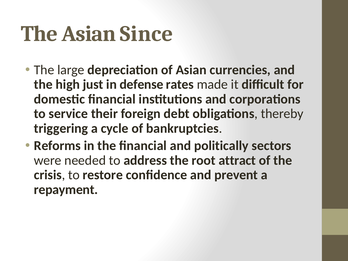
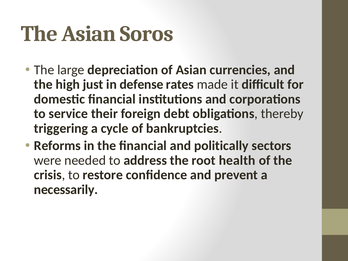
Since: Since -> Soros (147, 34)
attract: attract -> health (237, 160)
repayment: repayment -> necessarily (66, 190)
